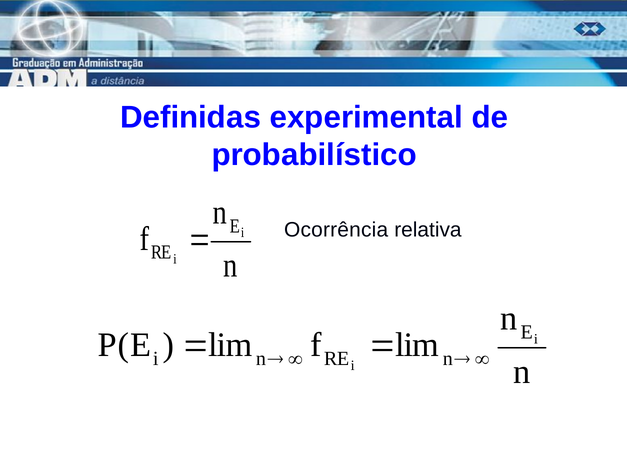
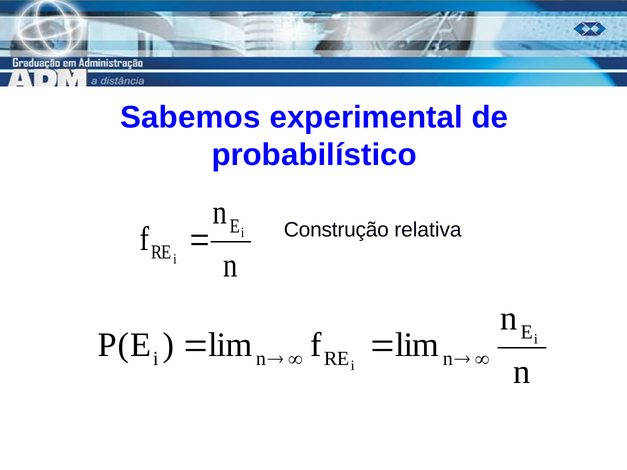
Definidas: Definidas -> Sabemos (190, 117)
Ocorrência: Ocorrência -> Construção (336, 230)
